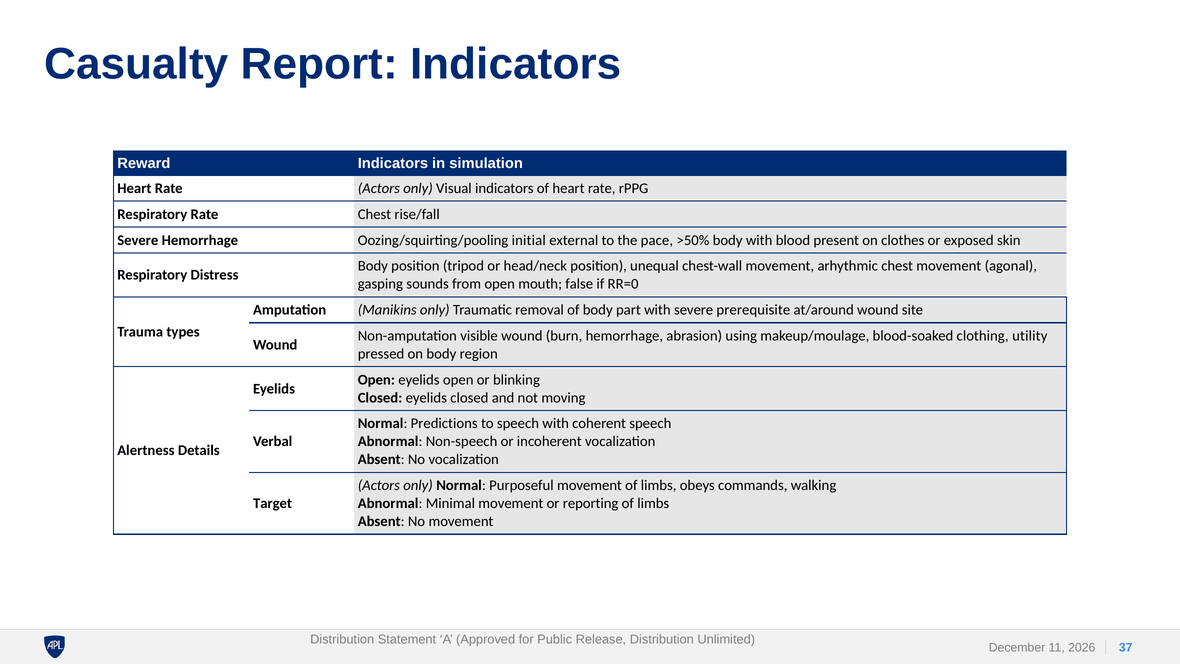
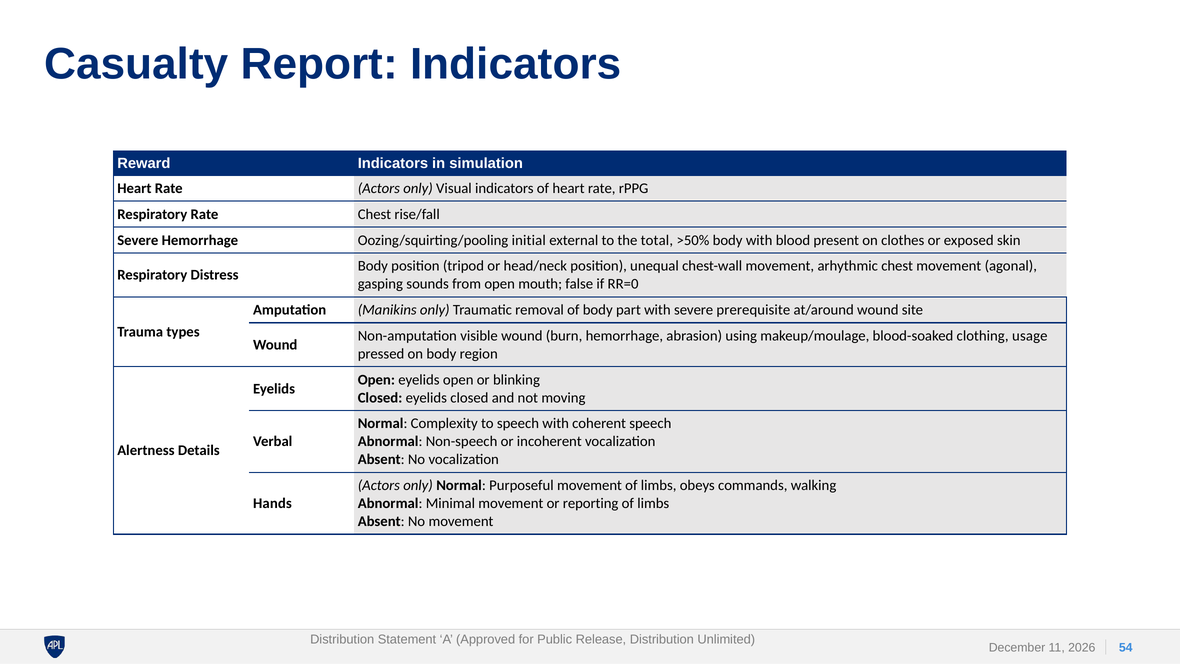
pace: pace -> total (657, 240)
utility: utility -> usage (1030, 336)
Predictions: Predictions -> Complexity (444, 423)
Target: Target -> Hands (272, 503)
37: 37 -> 54 (1126, 647)
